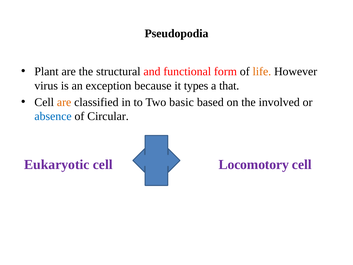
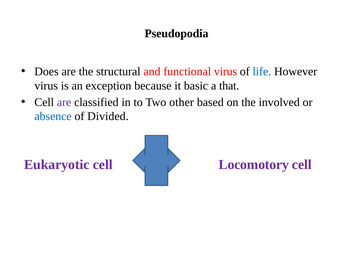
Plant: Plant -> Does (47, 71)
functional form: form -> virus (226, 71)
life colour: orange -> blue (262, 71)
types: types -> basic (196, 86)
are colour: orange -> purple (64, 102)
basic: basic -> other (182, 102)
Circular: Circular -> Divided (108, 116)
